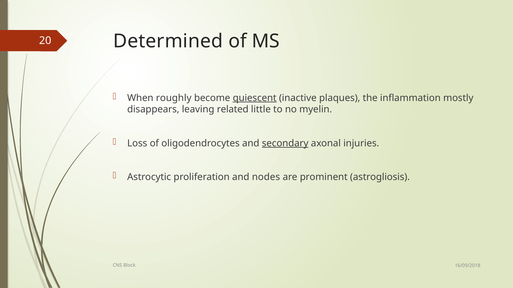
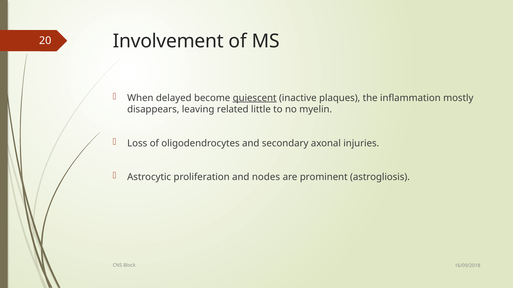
Determined: Determined -> Involvement (168, 41)
roughly: roughly -> delayed (174, 98)
secondary underline: present -> none (285, 143)
